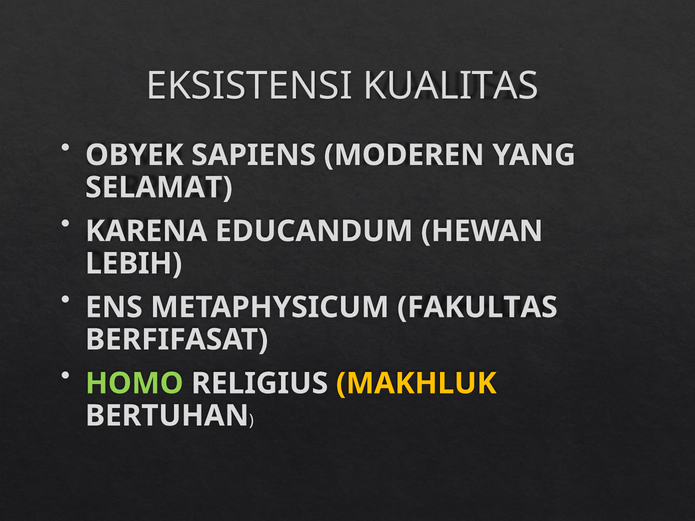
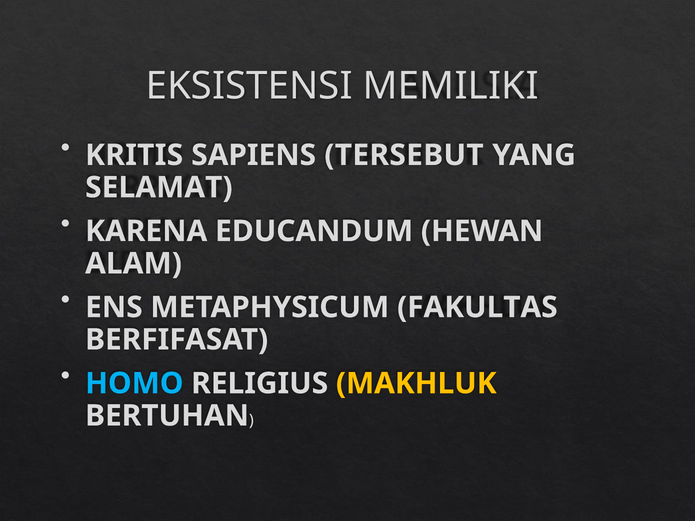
KUALITAS: KUALITAS -> MEMILIKI (451, 86)
OBYEK: OBYEK -> KRITIS (134, 155)
MODEREN: MODEREN -> TERSEBUT (404, 155)
LEBIH: LEBIH -> ALAM (134, 264)
HOMO colour: light green -> light blue (134, 384)
